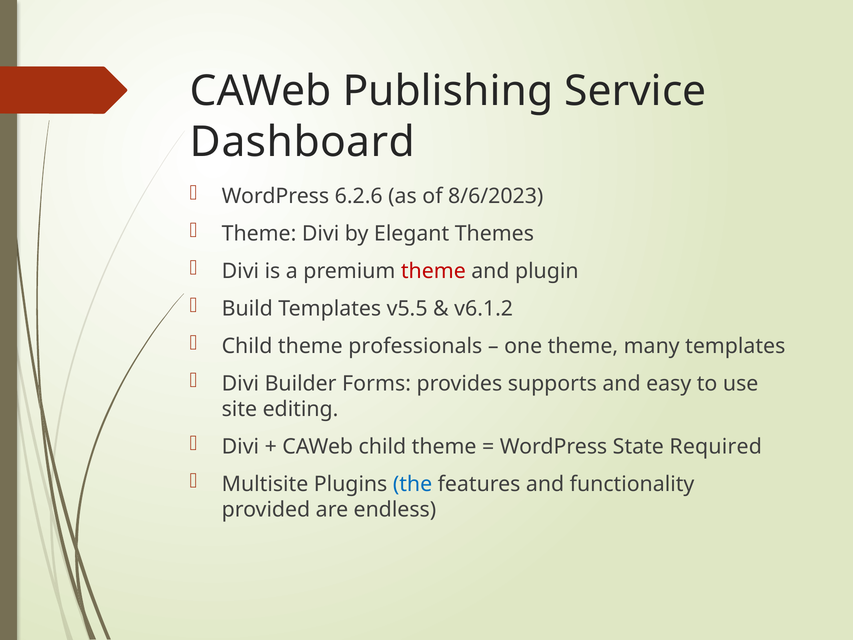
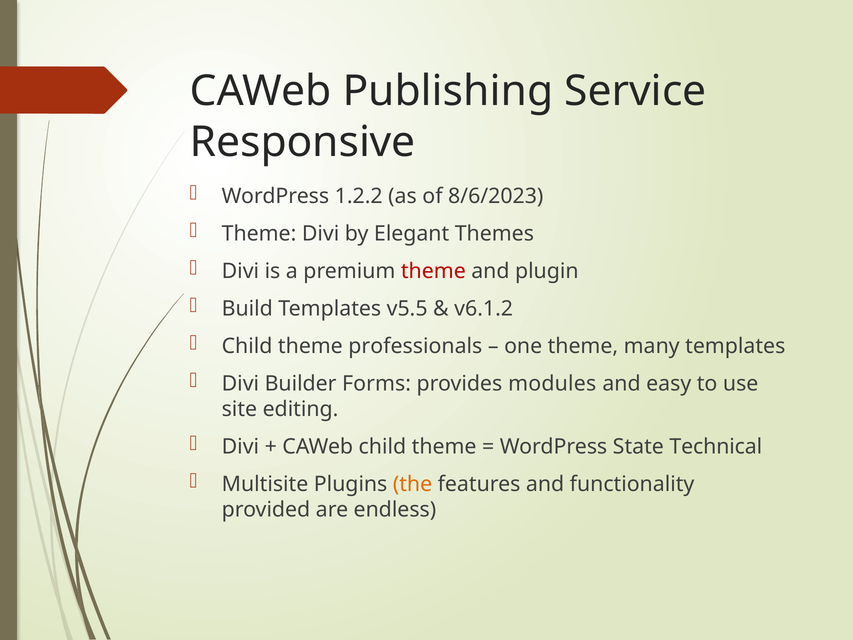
Dashboard: Dashboard -> Responsive (303, 142)
6.2.6: 6.2.6 -> 1.2.2 (359, 196)
supports: supports -> modules (552, 383)
Required: Required -> Technical (716, 447)
the colour: blue -> orange (413, 484)
